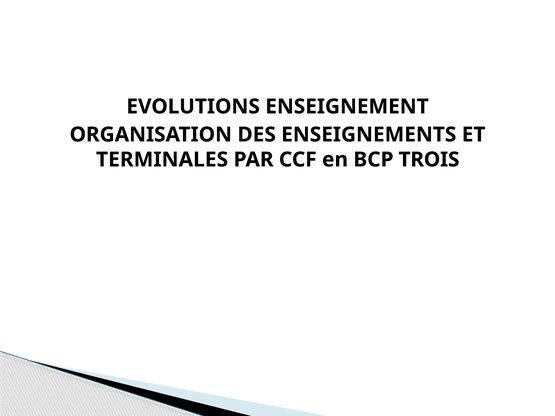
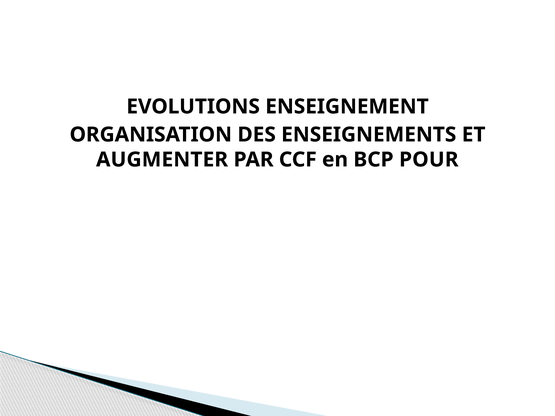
TERMINALES: TERMINALES -> AUGMENTER (162, 160)
TROIS: TROIS -> POUR (429, 160)
